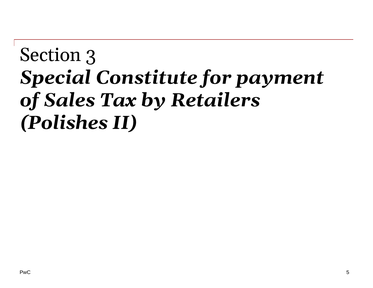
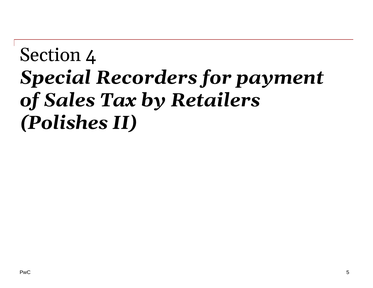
3: 3 -> 4 (91, 55)
Constitute: Constitute -> Recorders (147, 78)
